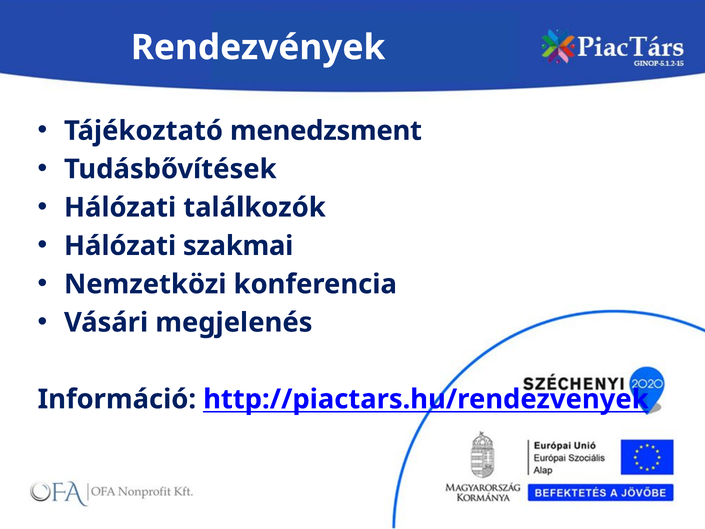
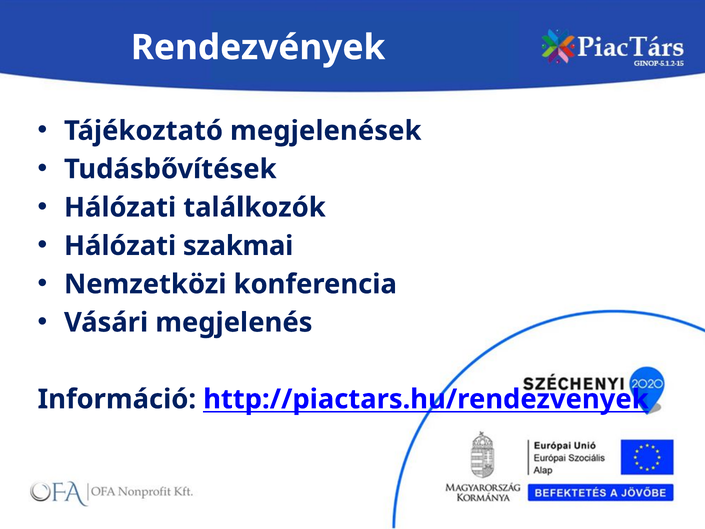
menedzsment: menedzsment -> megjelenések (326, 131)
